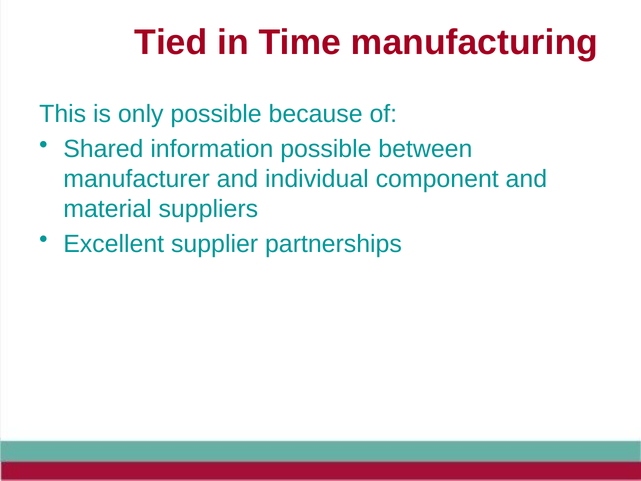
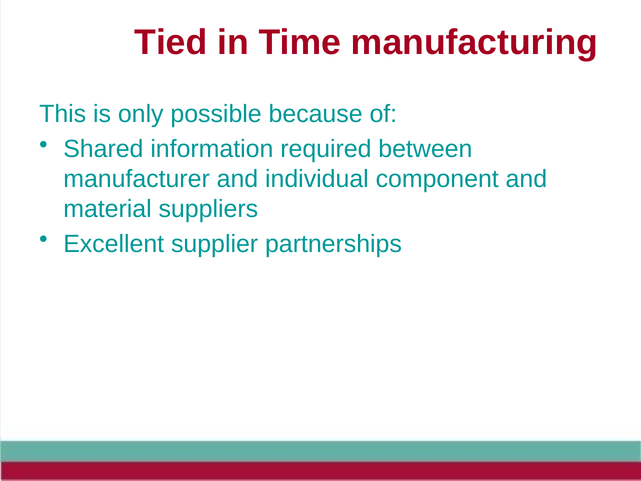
information possible: possible -> required (326, 149)
